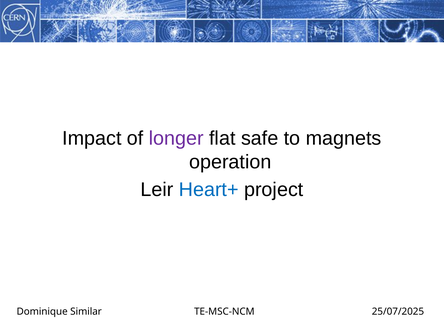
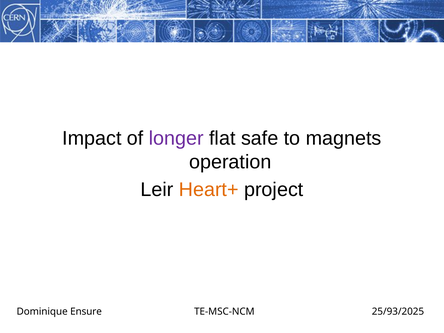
Heart+ colour: blue -> orange (209, 190)
Similar: Similar -> Ensure (86, 312)
25/07/2025: 25/07/2025 -> 25/93/2025 (398, 312)
